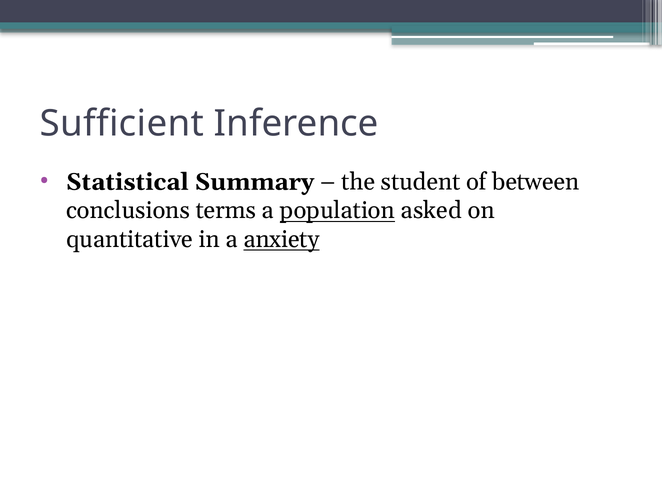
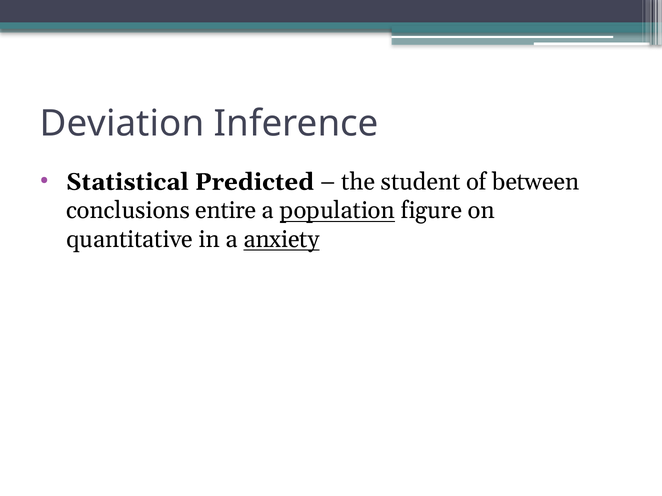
Sufficient: Sufficient -> Deviation (122, 124)
Summary: Summary -> Predicted (254, 182)
terms: terms -> entire (226, 211)
asked: asked -> figure (431, 211)
